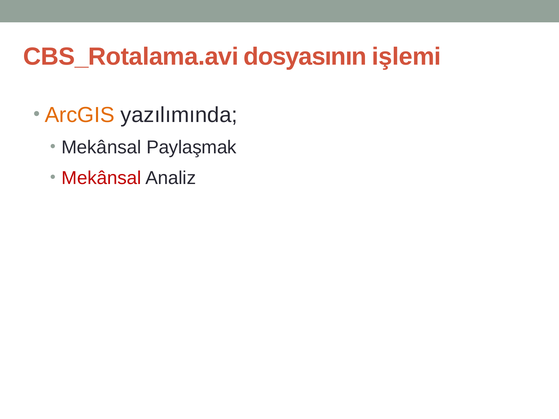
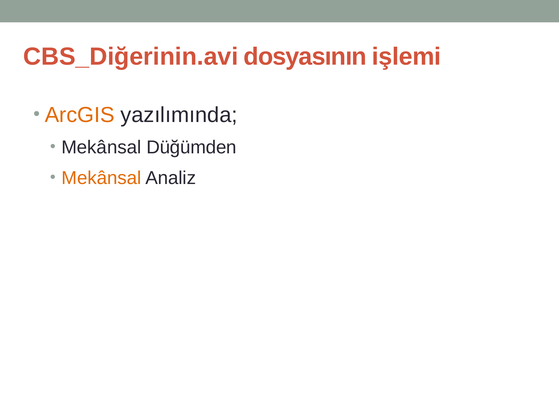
CBS_Rotalama.avi: CBS_Rotalama.avi -> CBS_Diğerinin.avi (131, 57)
Paylaşmak: Paylaşmak -> Düğümden (191, 148)
Mekânsal colour: red -> orange (101, 178)
